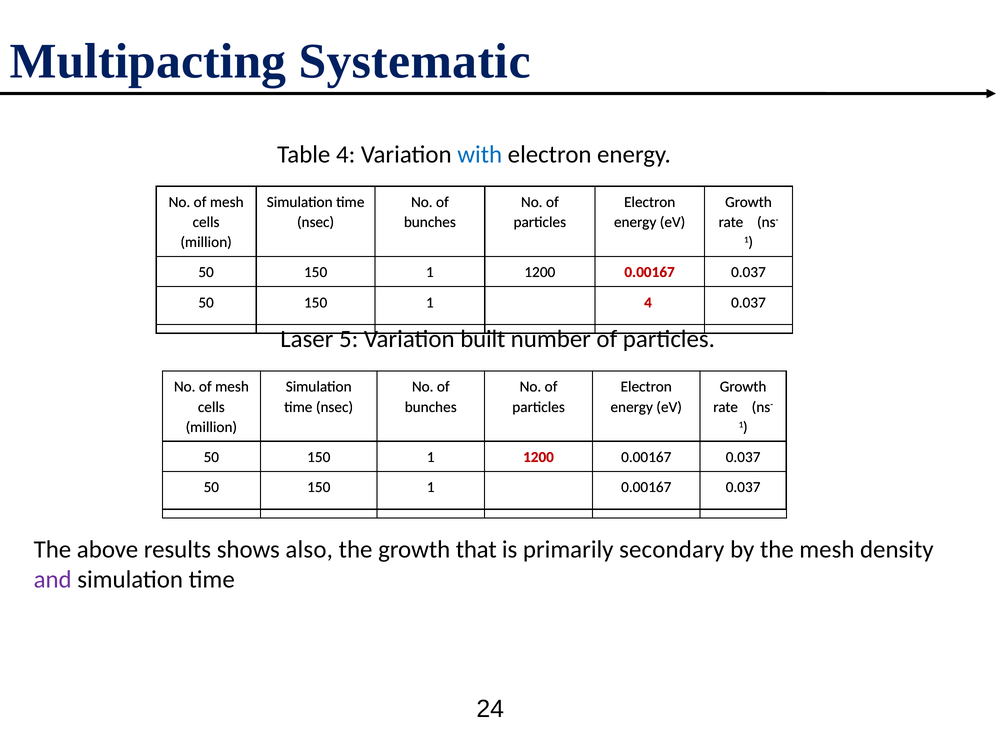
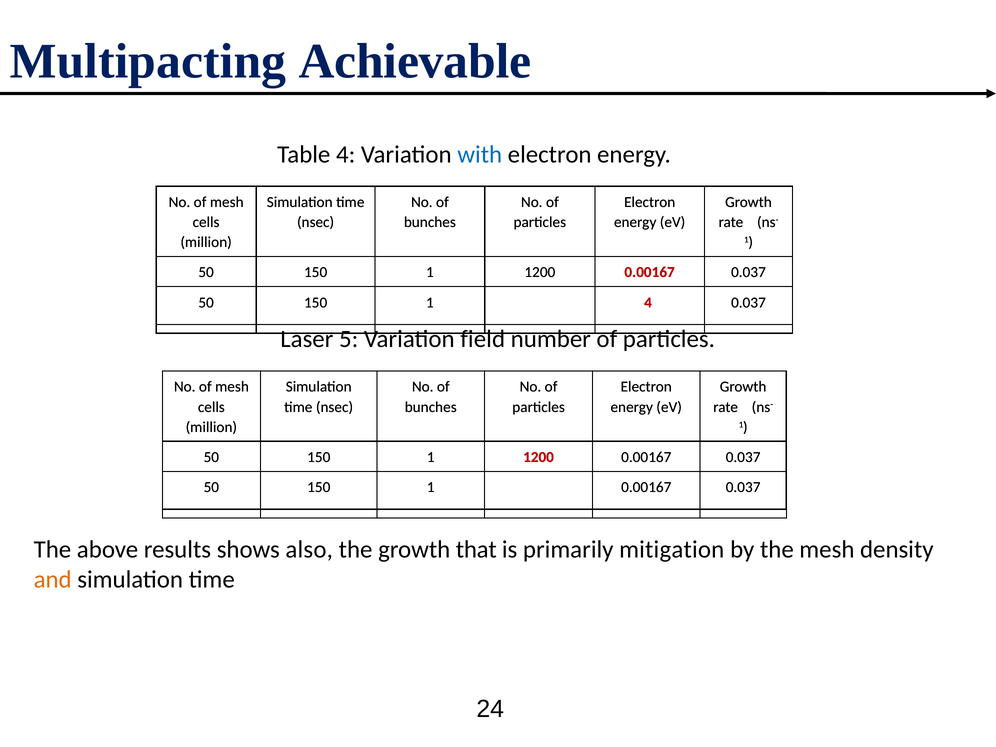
Systematic: Systematic -> Achievable (415, 61)
built: built -> field (483, 339)
secondary: secondary -> mitigation (672, 550)
and colour: purple -> orange (53, 579)
